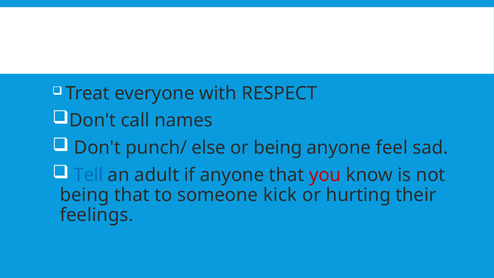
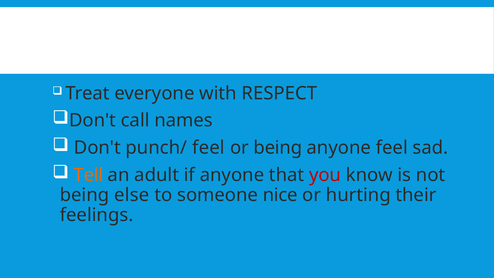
punch/ else: else -> feel (208, 148)
Tell colour: blue -> orange (88, 175)
being that: that -> else (132, 195)
kick: kick -> nice (280, 195)
